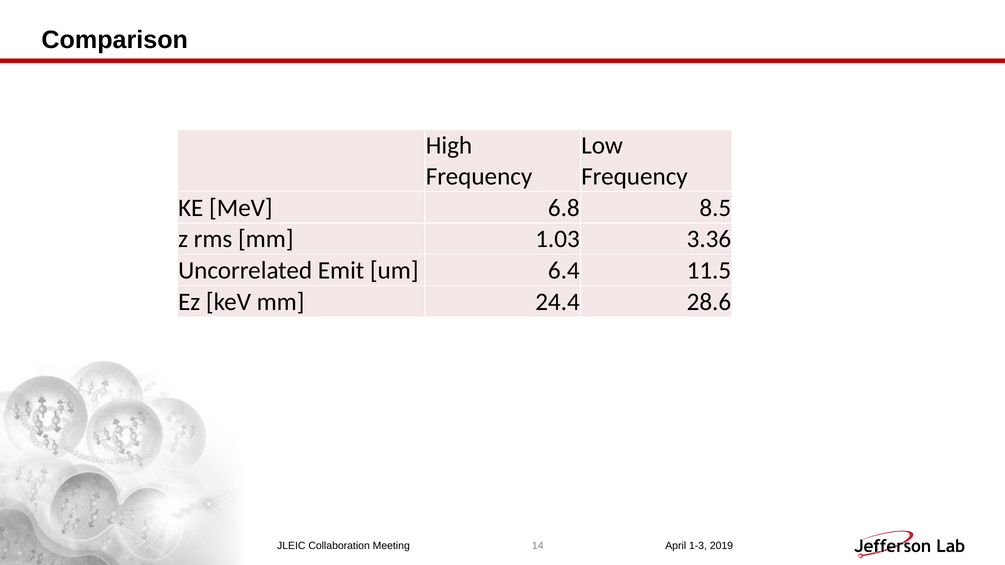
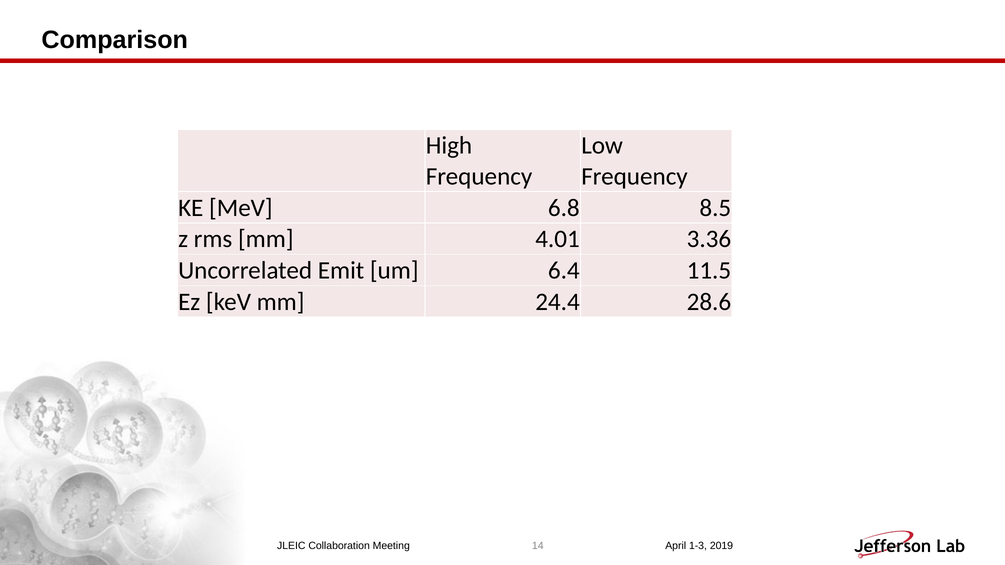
1.03: 1.03 -> 4.01 (558, 239)
